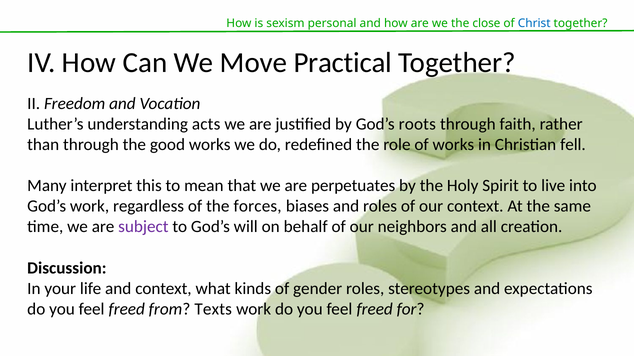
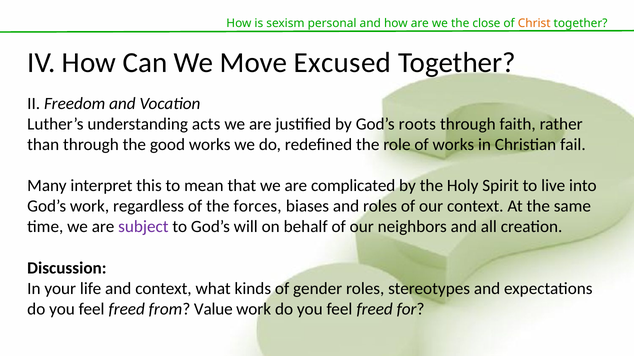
Christ colour: blue -> orange (534, 23)
Practical: Practical -> Excused (342, 63)
fell: fell -> fail (573, 145)
perpetuates: perpetuates -> complicated (353, 186)
Texts: Texts -> Value (213, 310)
